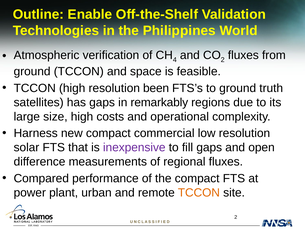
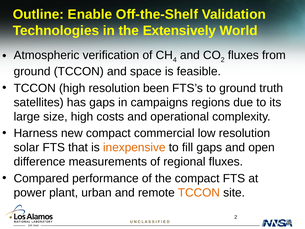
Philippines: Philippines -> Extensively (179, 31)
remarkably: remarkably -> campaigns (159, 102)
inexpensive colour: purple -> orange (134, 147)
